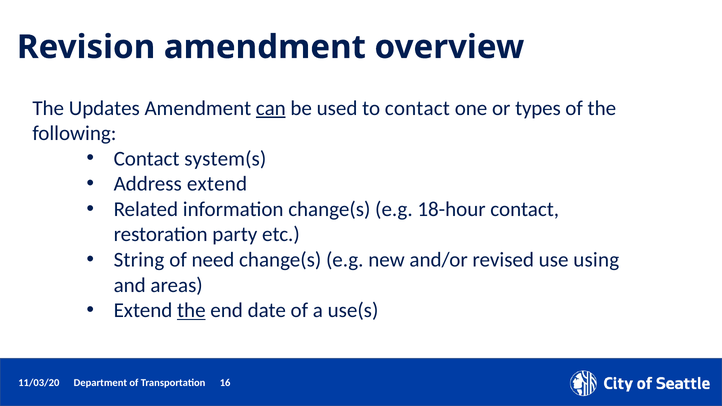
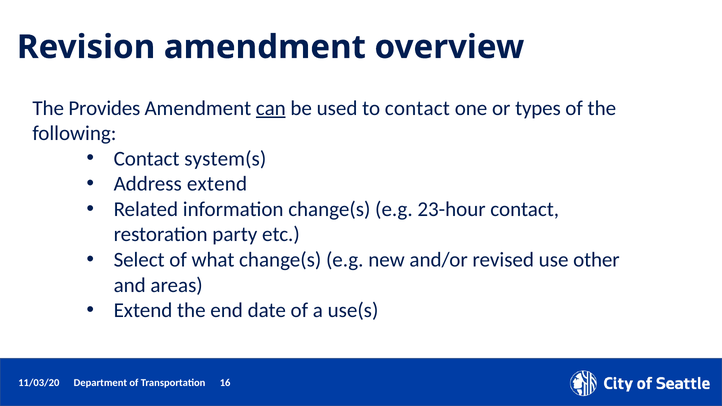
Updates: Updates -> Provides (104, 108)
18-hour: 18-hour -> 23-hour (452, 209)
String: String -> Select (139, 260)
need: need -> what (213, 260)
using: using -> other (596, 260)
the underline: present -> none (191, 310)
